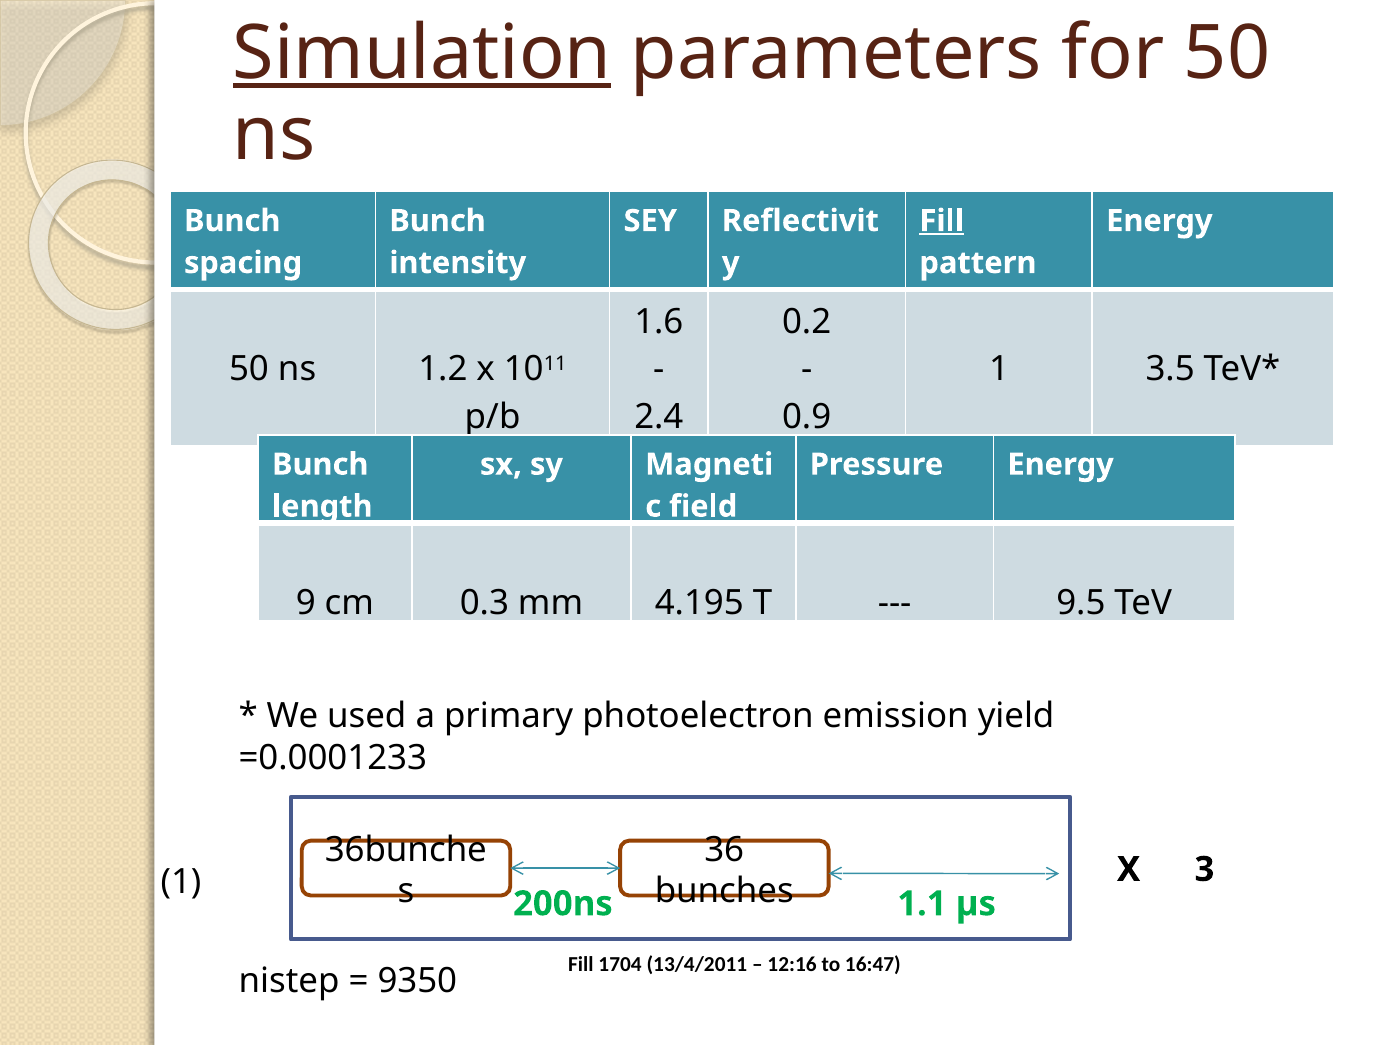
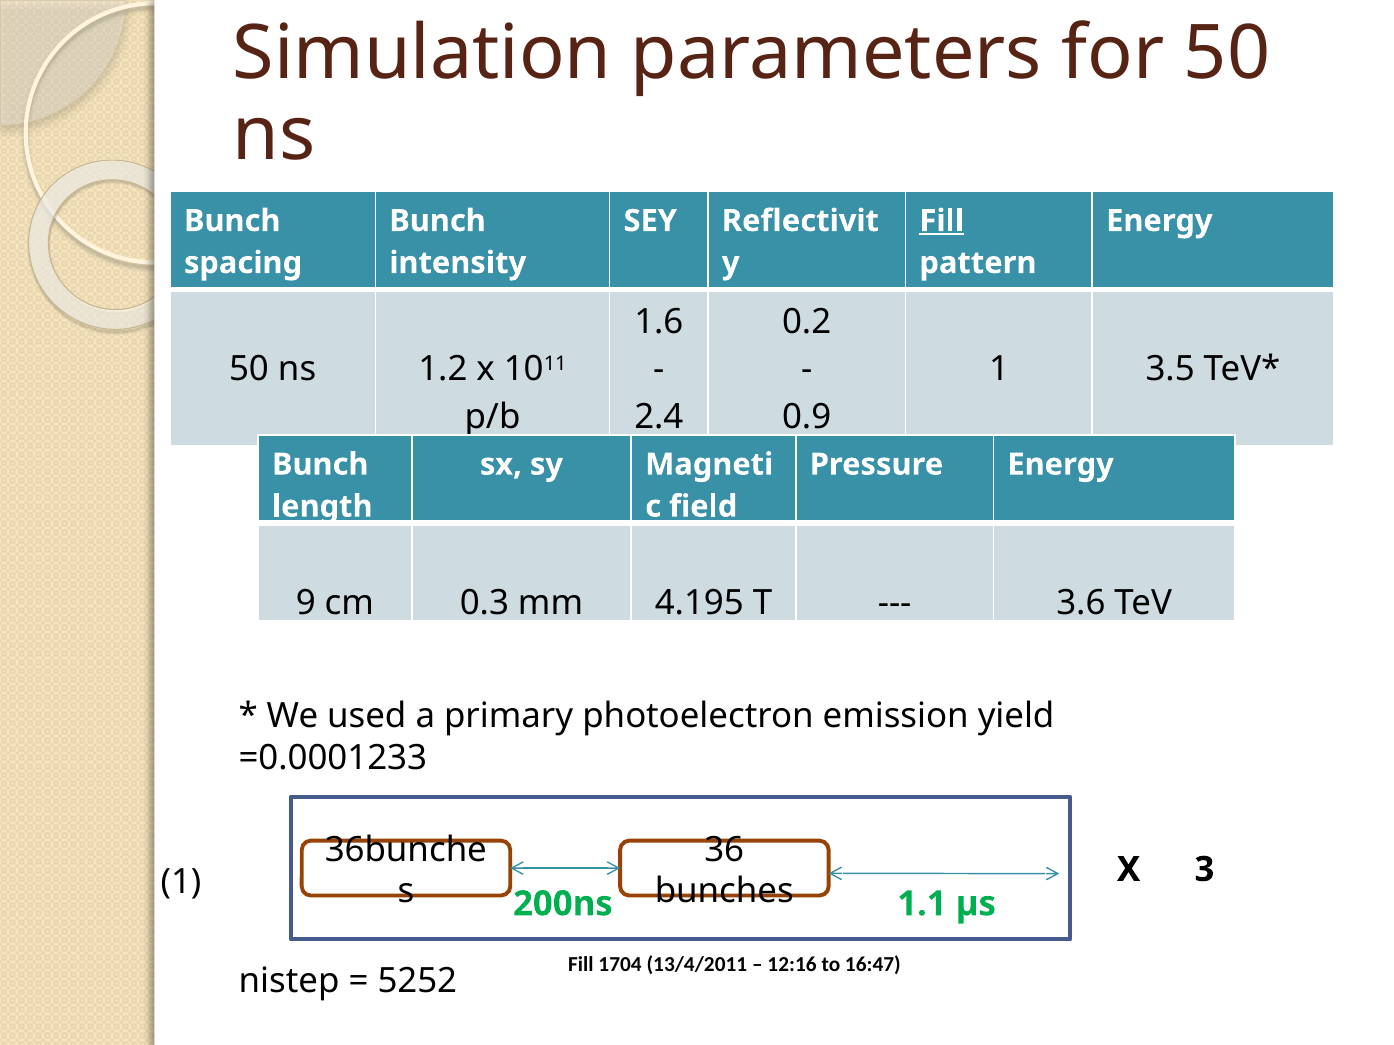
Simulation underline: present -> none (422, 53)
9.5: 9.5 -> 3.6 (1081, 603)
9350: 9350 -> 5252 (417, 981)
